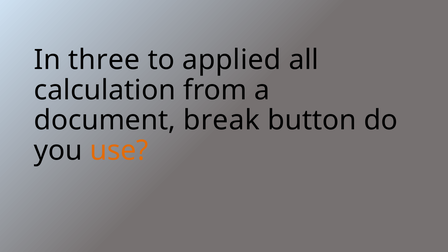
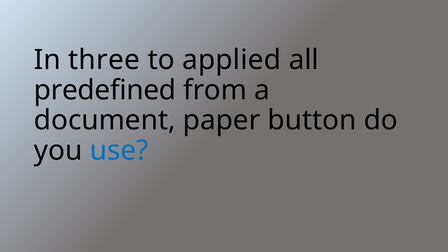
calculation: calculation -> predefined (105, 90)
break: break -> paper (222, 120)
use colour: orange -> blue (119, 151)
